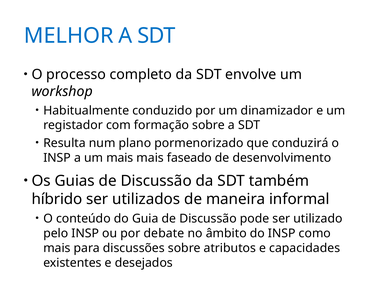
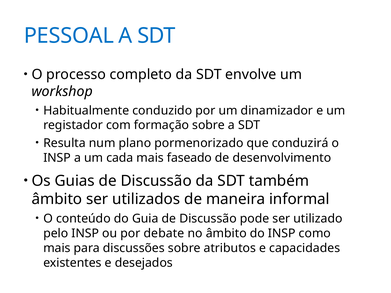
MELHOR: MELHOR -> PESSOAL (69, 36)
um mais: mais -> cada (120, 158)
híbrido: híbrido -> âmbito (57, 199)
